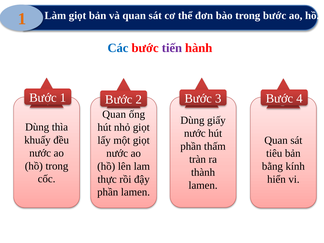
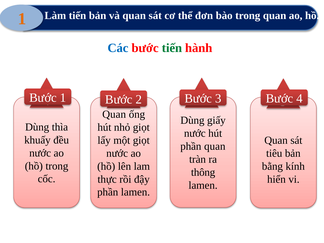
Làm giọt: giọt -> tiến (77, 16)
trong bước: bước -> quan (275, 16)
tiến colour: purple -> green (172, 48)
phần thấm: thấm -> quan (215, 146)
thành: thành -> thông (203, 172)
